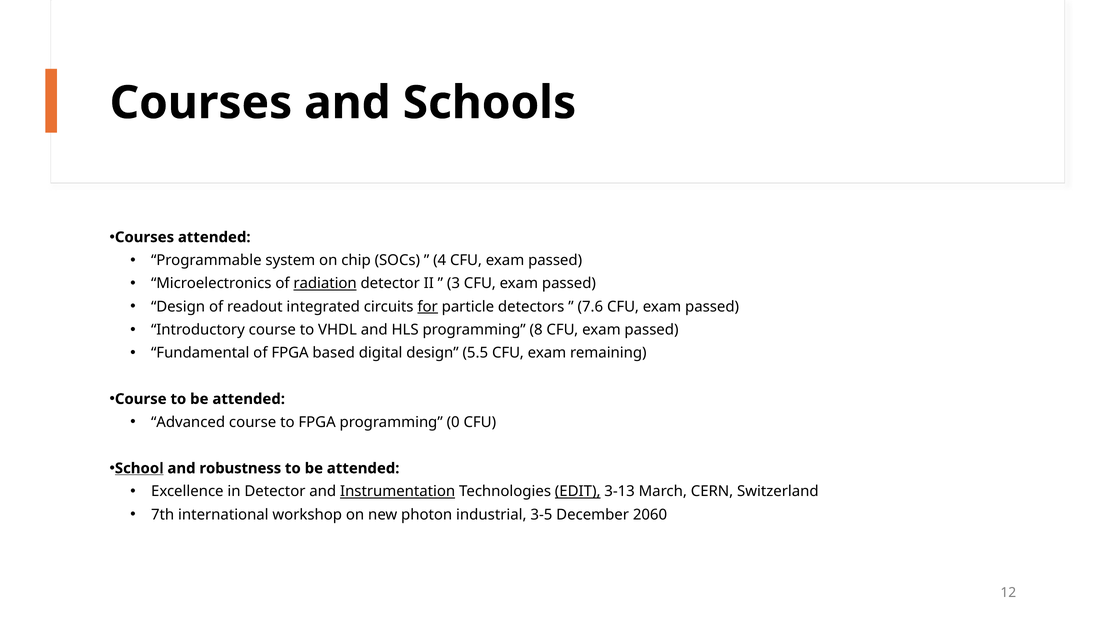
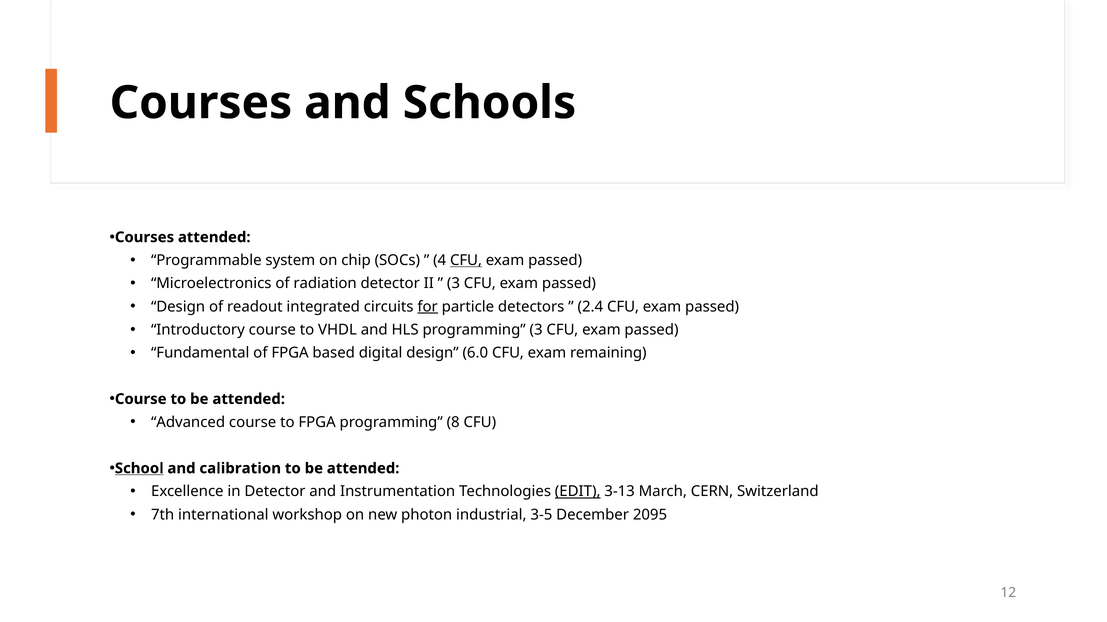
CFU underline: none -> present (466, 261)
radiation underline: present -> none (325, 284)
7.6: 7.6 -> 2.4 (590, 307)
programming 8: 8 -> 3 (536, 330)
5.5: 5.5 -> 6.0 (475, 353)
0: 0 -> 8 (453, 423)
robustness: robustness -> calibration (240, 469)
Instrumentation underline: present -> none (398, 492)
2060: 2060 -> 2095 (650, 515)
